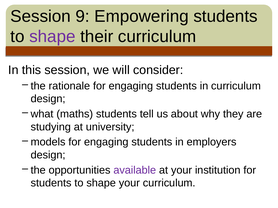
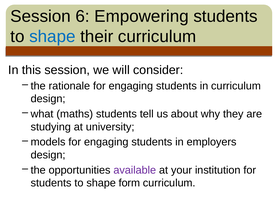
9: 9 -> 6 (83, 16)
shape colour: purple -> blue (52, 37)
shape your: your -> form (129, 183)
